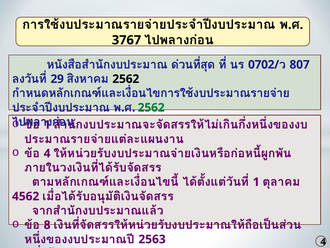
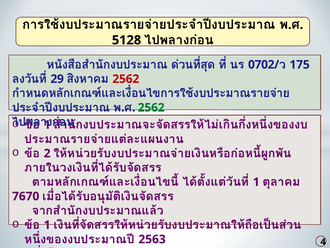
3767: 3767 -> 5128 (127, 40)
807: 807 -> 175 (300, 65)
2562 colour: black -> red (126, 79)
4: 4 -> 2 (47, 153)
4562: 4562 -> 7670 (26, 196)
8: 8 -> 1 (47, 225)
